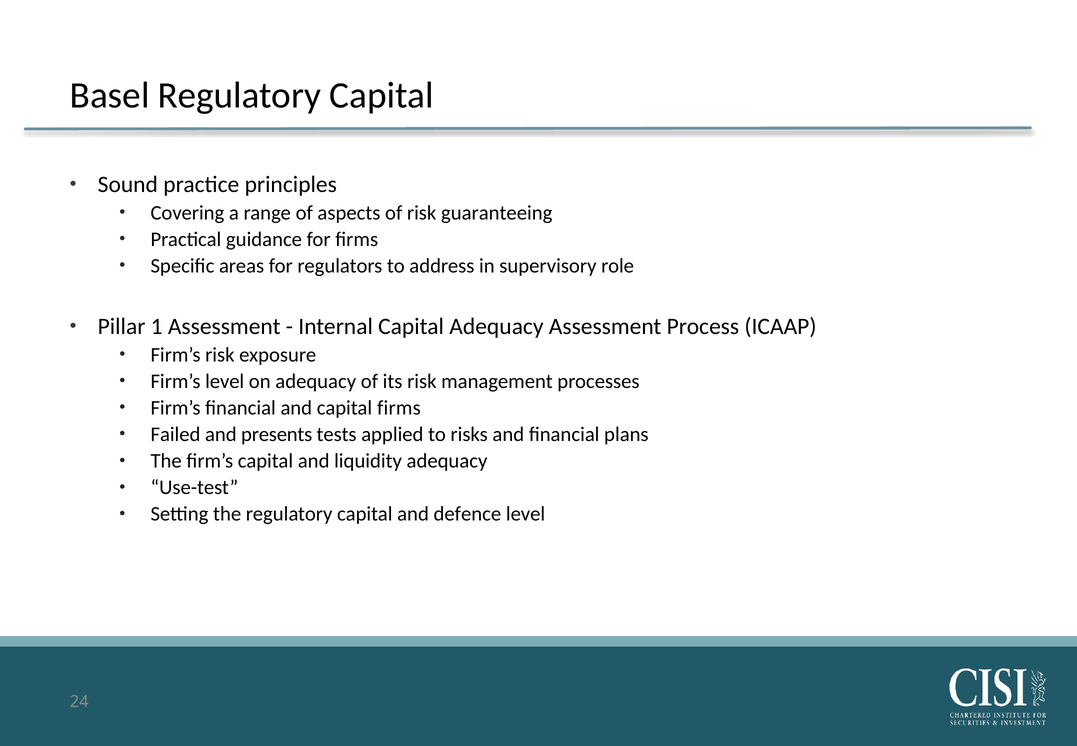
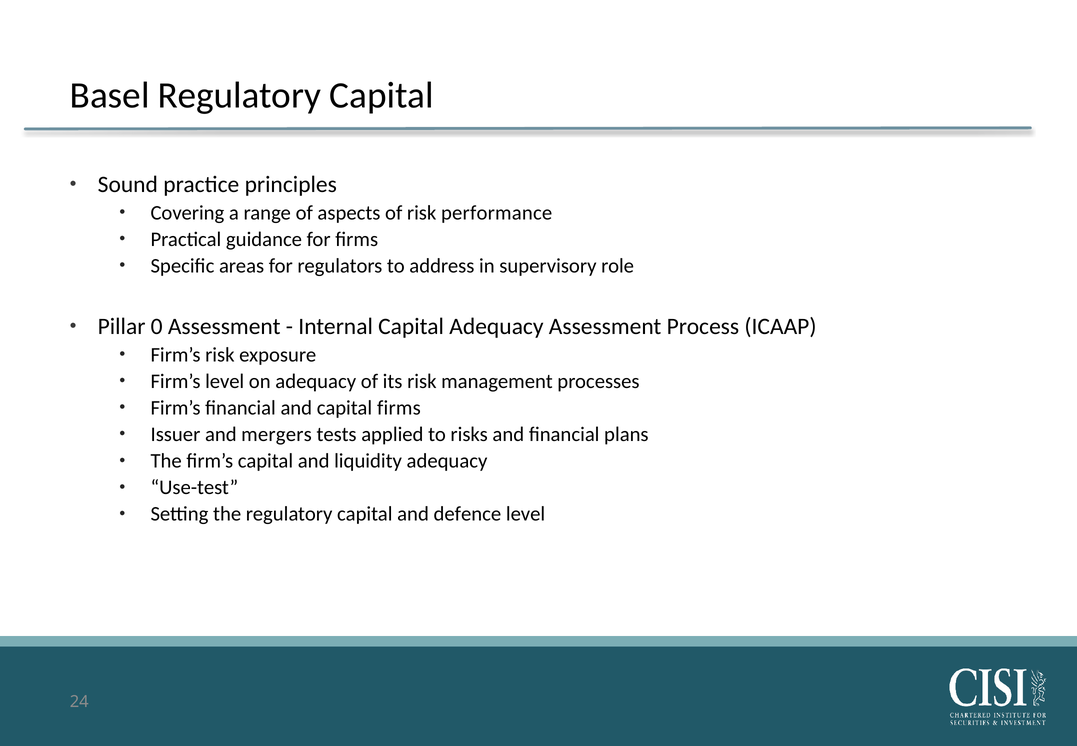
guaranteeing: guaranteeing -> performance (497, 213)
1: 1 -> 0 (157, 327)
Failed: Failed -> Issuer (175, 434)
presents: presents -> mergers (277, 434)
